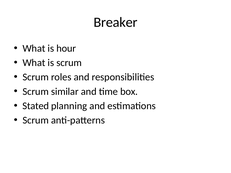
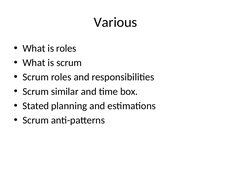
Breaker: Breaker -> Various (115, 22)
is hour: hour -> roles (66, 48)
